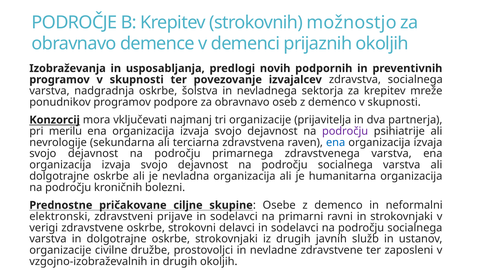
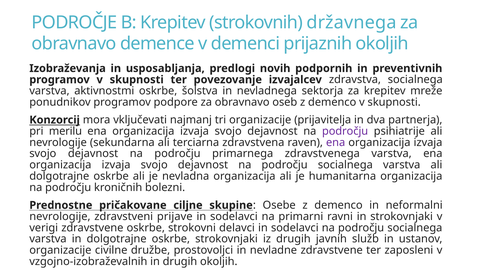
možnostjo: možnostjo -> državnega (352, 23)
nadgradnja: nadgradnja -> aktivnostmi (104, 91)
ena colour: blue -> purple (336, 142)
elektronski: elektronski -> nevrologije (60, 216)
